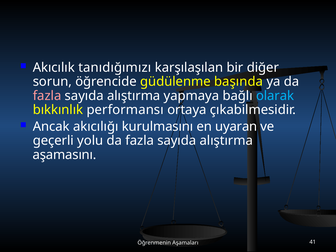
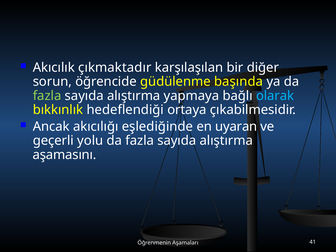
tanıdığımızı: tanıdığımızı -> çıkmaktadır (115, 67)
fazla colour: pink -> light green (47, 96)
performansı: performansı -> hedeflendiği (125, 110)
kurulmasını: kurulmasını -> eşlediğinde (157, 127)
